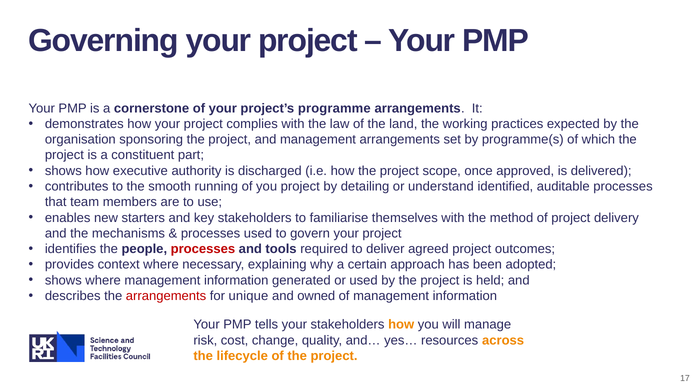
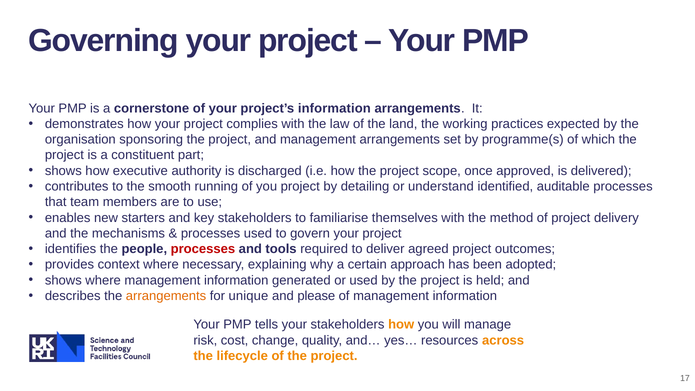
project’s programme: programme -> information (334, 108)
arrangements colour: red -> orange (166, 296)
owned: owned -> please (316, 296)
